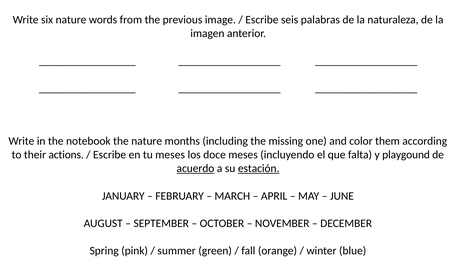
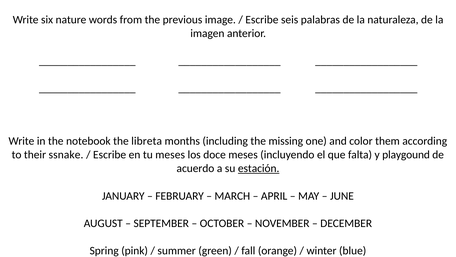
the nature: nature -> libreta (147, 141)
actions: actions -> ssnake (66, 154)
acuerdo underline: present -> none (195, 168)
